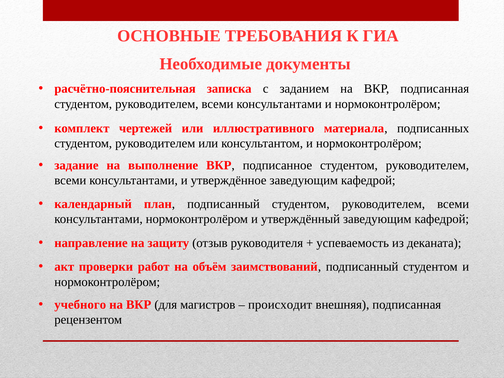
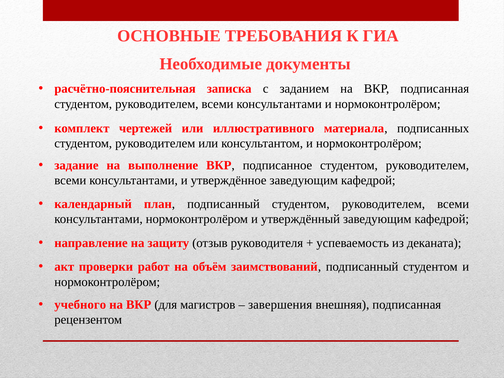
происходит: происходит -> завершения (280, 305)
